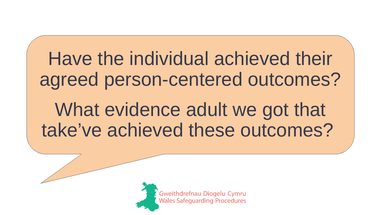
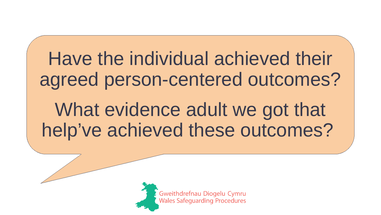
take’ve: take’ve -> help’ve (72, 130)
